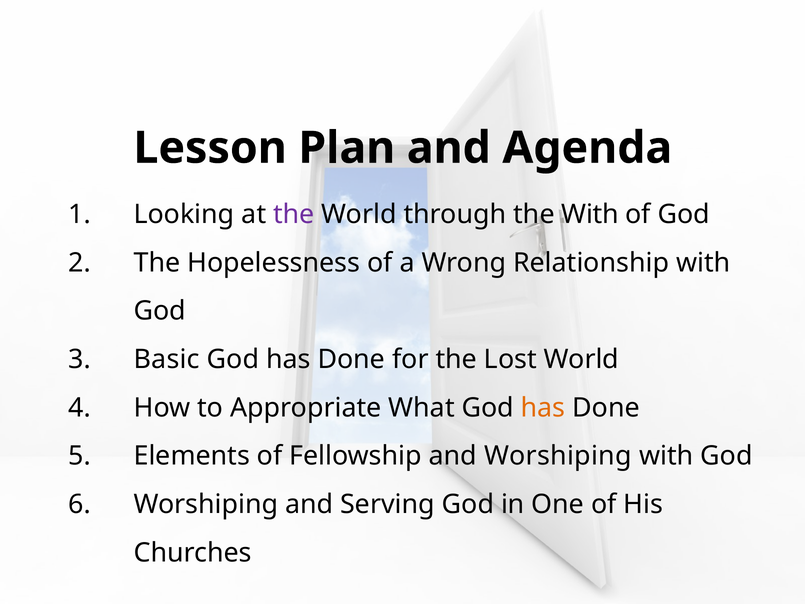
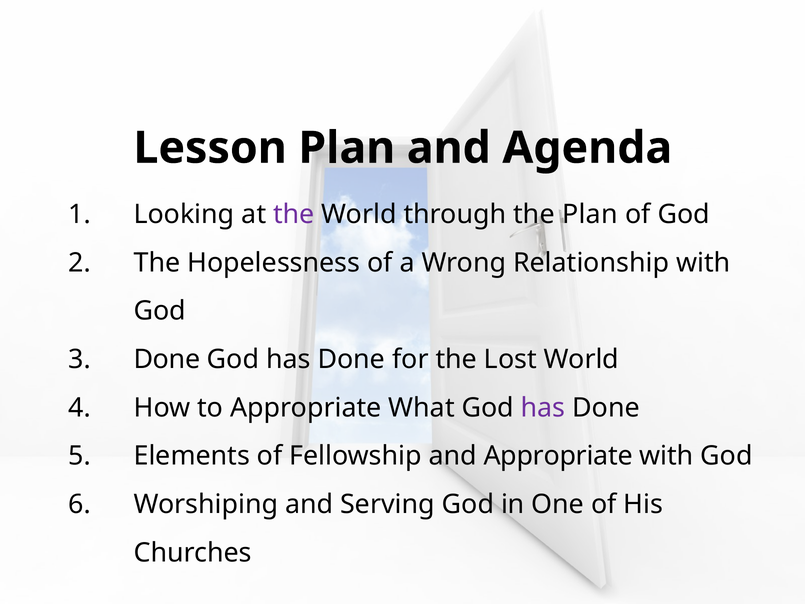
the With: With -> Plan (590, 214)
Basic: Basic -> Done (167, 359)
has colour: orange -> purple (543, 408)
and Worshiping: Worshiping -> Appropriate (558, 456)
